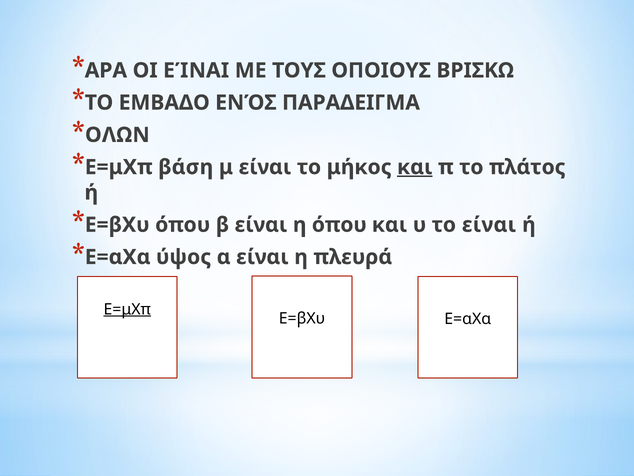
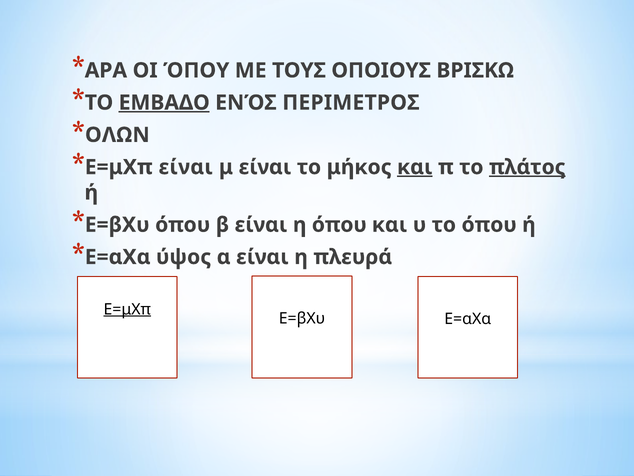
ΟΙ ΕΊΝΑΙ: ΕΊΝΑΙ -> ΌΠΟΥ (196, 70)
ΕΜΒΑΔΟ underline: none -> present (164, 103)
ΠΑΡΑΔΕΙΓΜΑ: ΠΑΡΑΔΕΙΓΜΑ -> ΠΕΡΙΜΕΤΡΟΣ (351, 103)
Ε=μΧπ βάση: βάση -> είναι (186, 167)
πλάτος underline: none -> present (527, 167)
το είναι: είναι -> όπου (489, 225)
